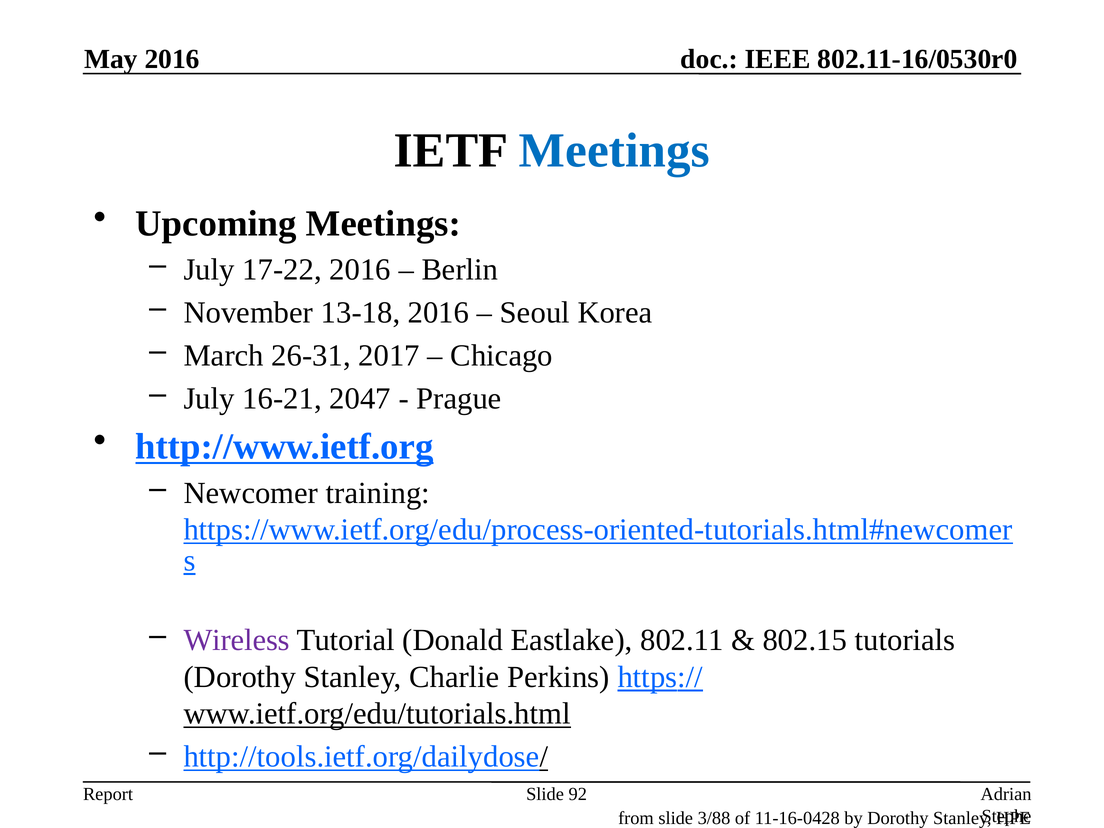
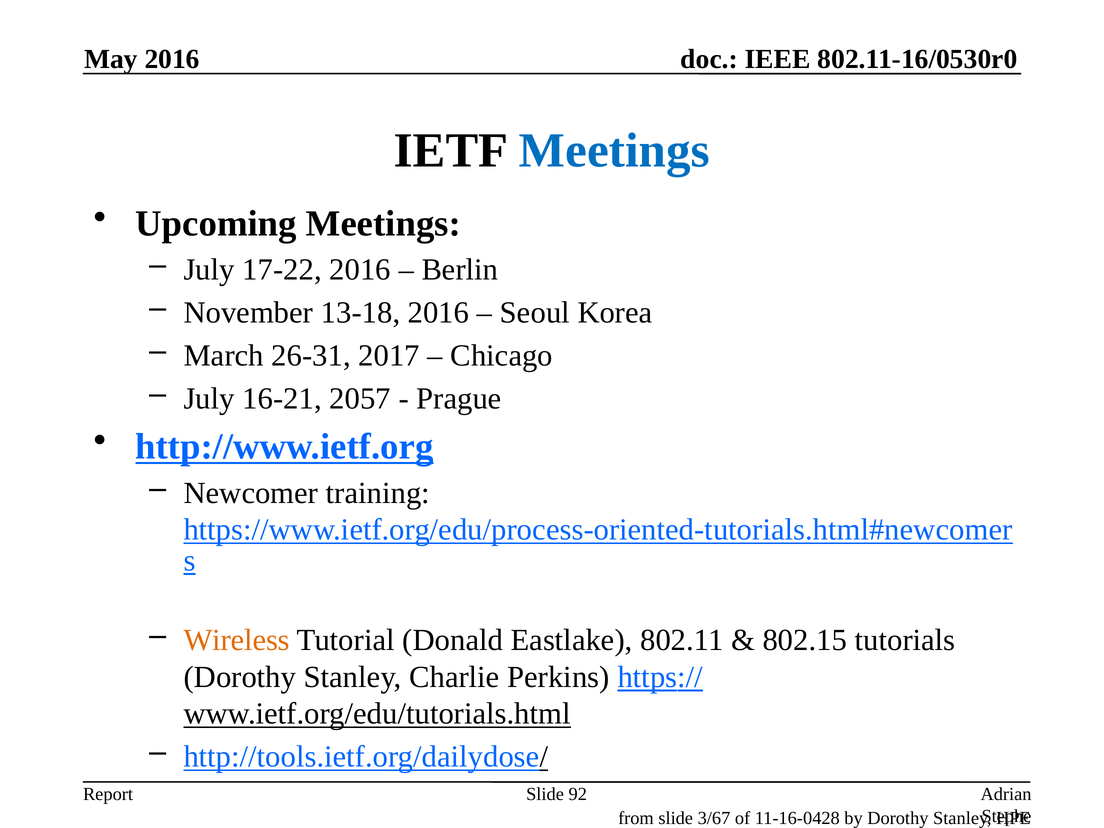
2047: 2047 -> 2057 (360, 398)
Wireless colour: purple -> orange (237, 640)
3/88: 3/88 -> 3/67 (714, 818)
